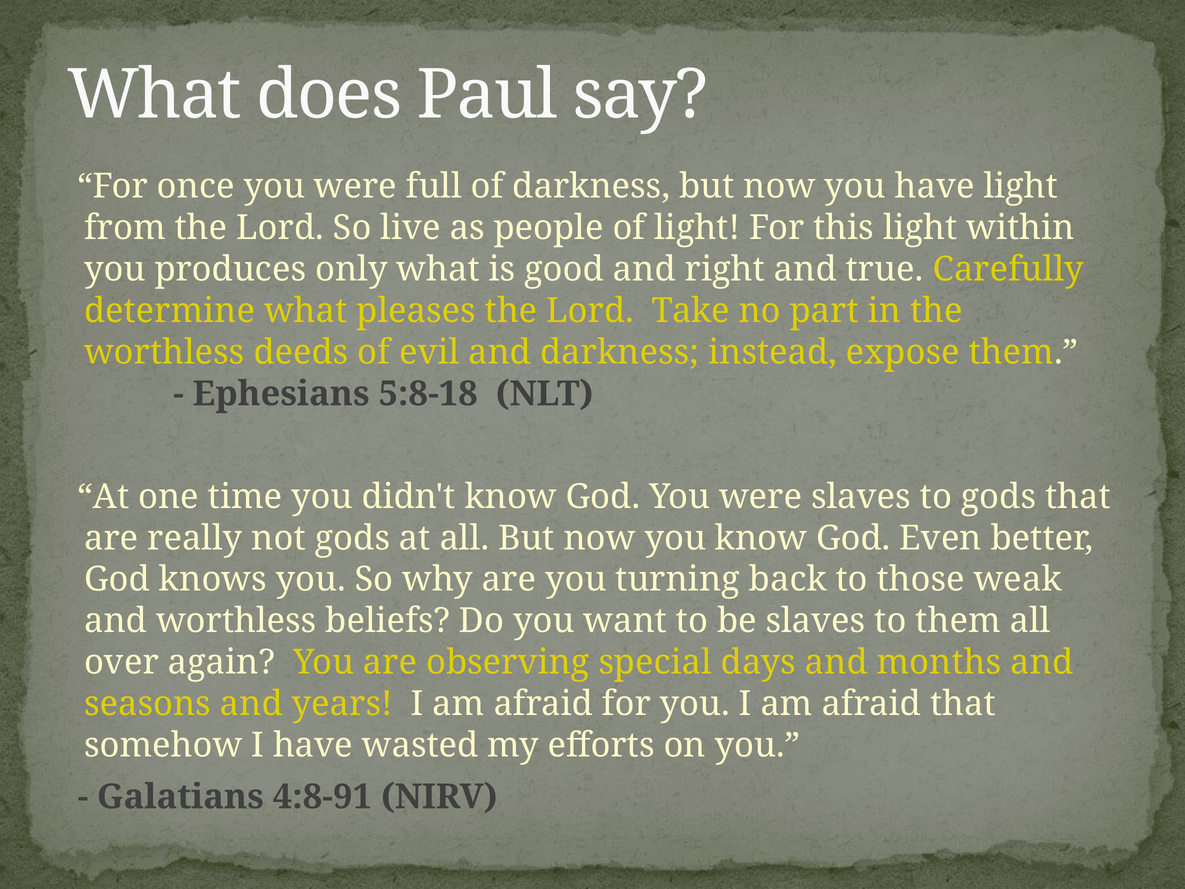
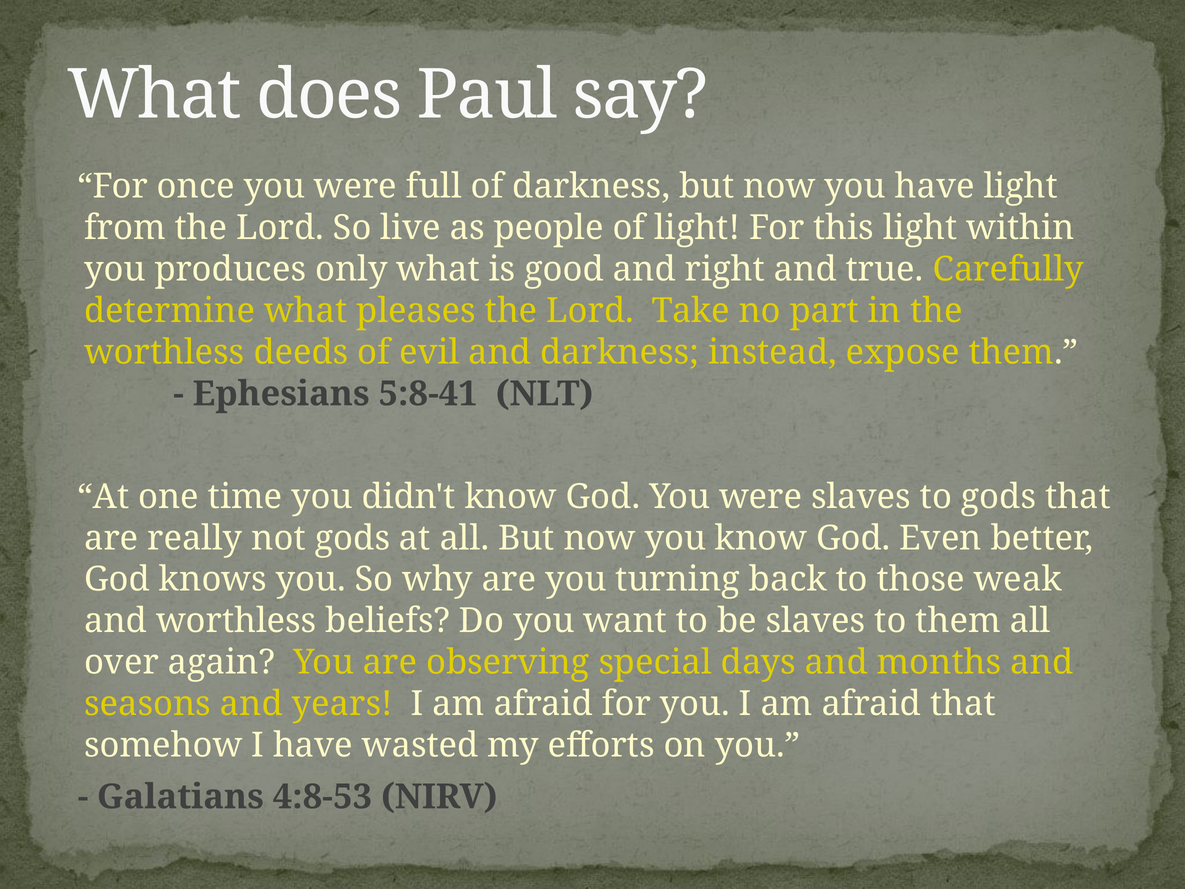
5:8-18: 5:8-18 -> 5:8-41 (428, 394)
4:8-91: 4:8-91 -> 4:8-53 (322, 797)
